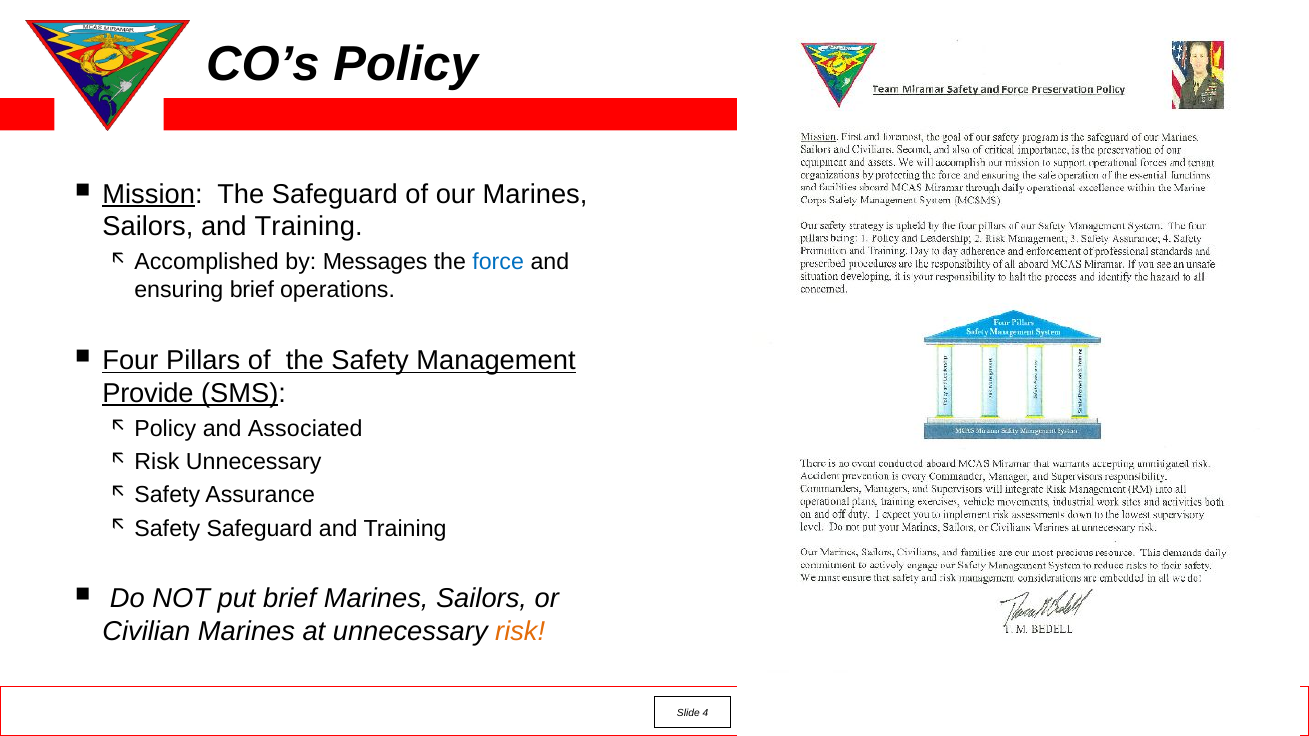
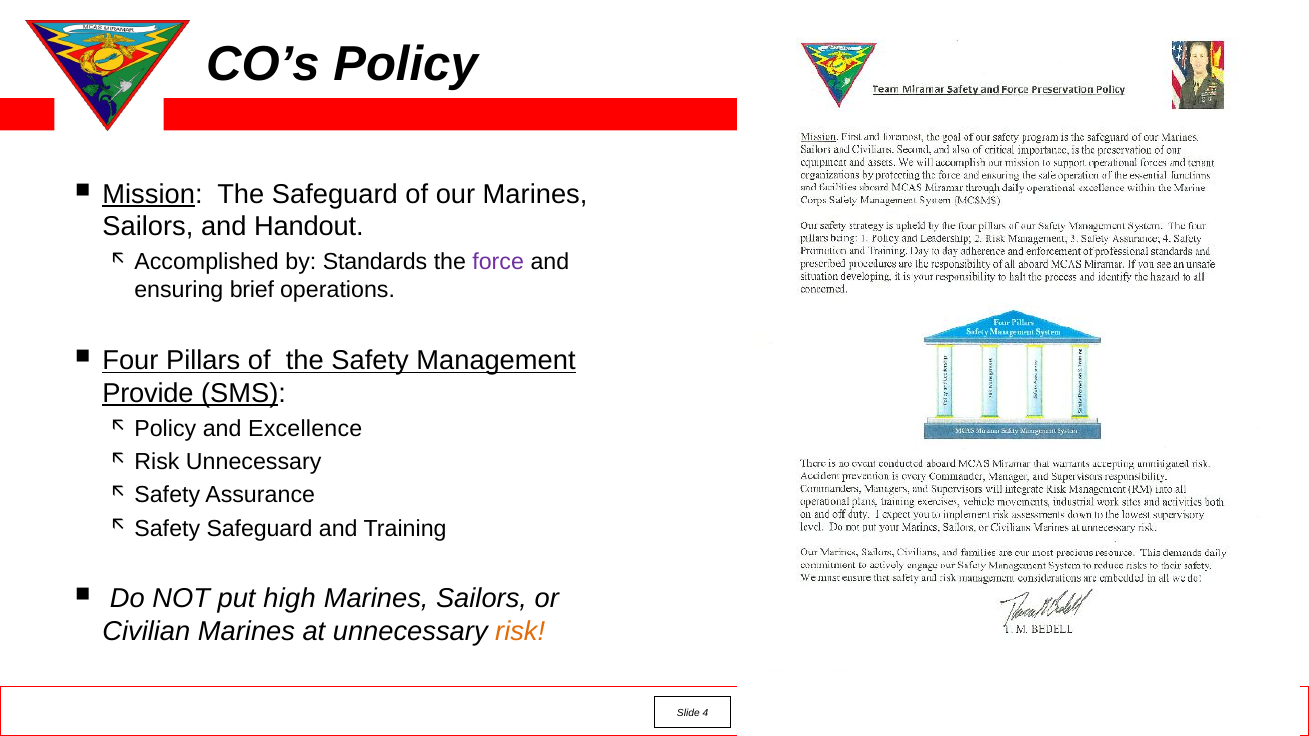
Sailors and Training: Training -> Handout (309, 227)
Messages: Messages -> Standards (375, 262)
force colour: blue -> purple (498, 262)
Associated: Associated -> Excellence (305, 429)
put brief: brief -> high (290, 599)
